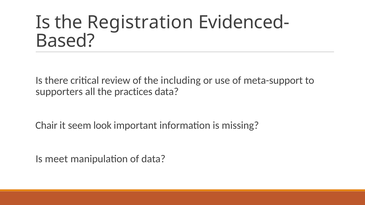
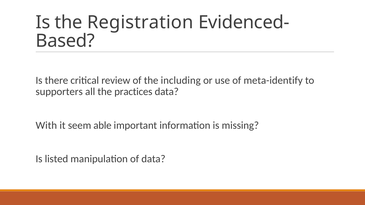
meta-support: meta-support -> meta-identify (273, 80)
Chair: Chair -> With (46, 125)
look: look -> able (102, 125)
meet: meet -> listed (56, 159)
